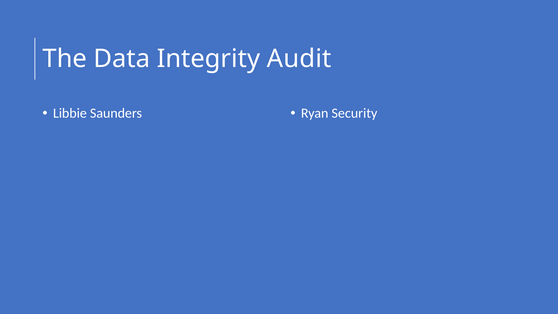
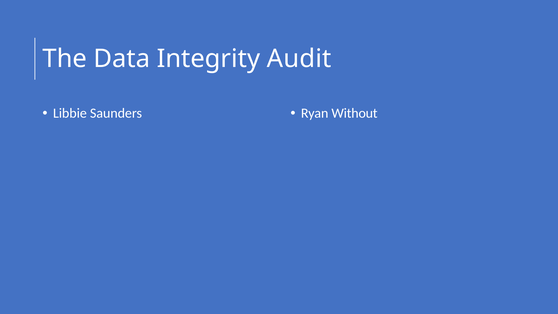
Security: Security -> Without (355, 113)
